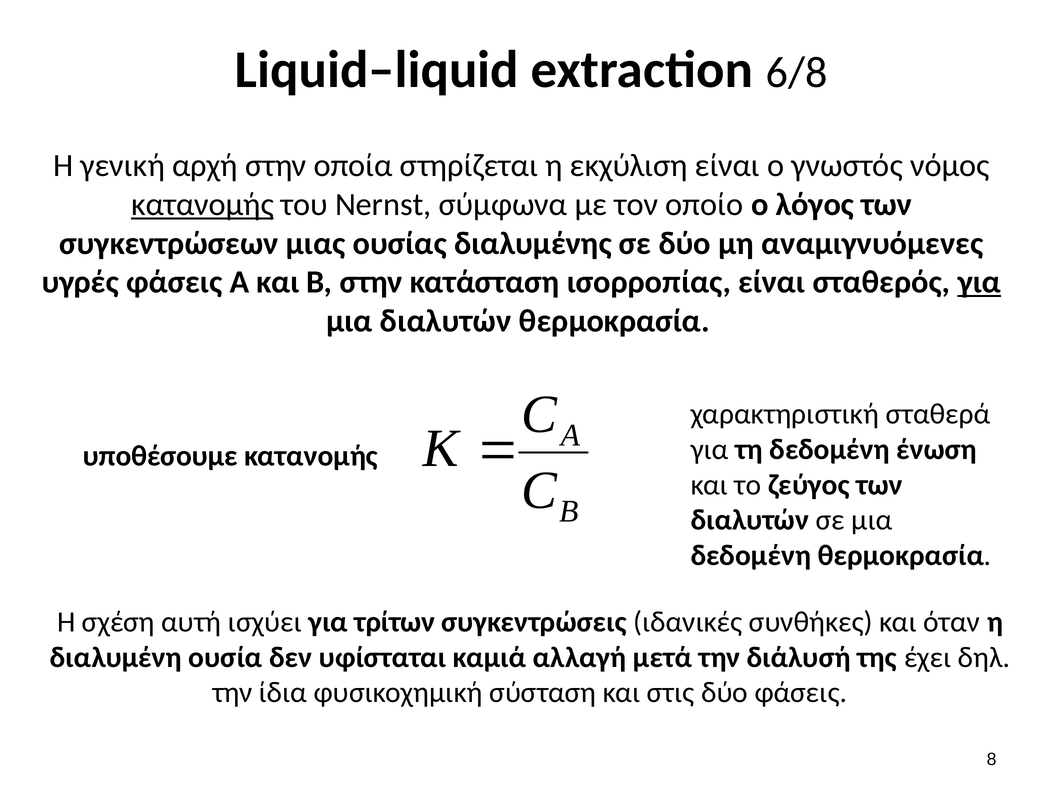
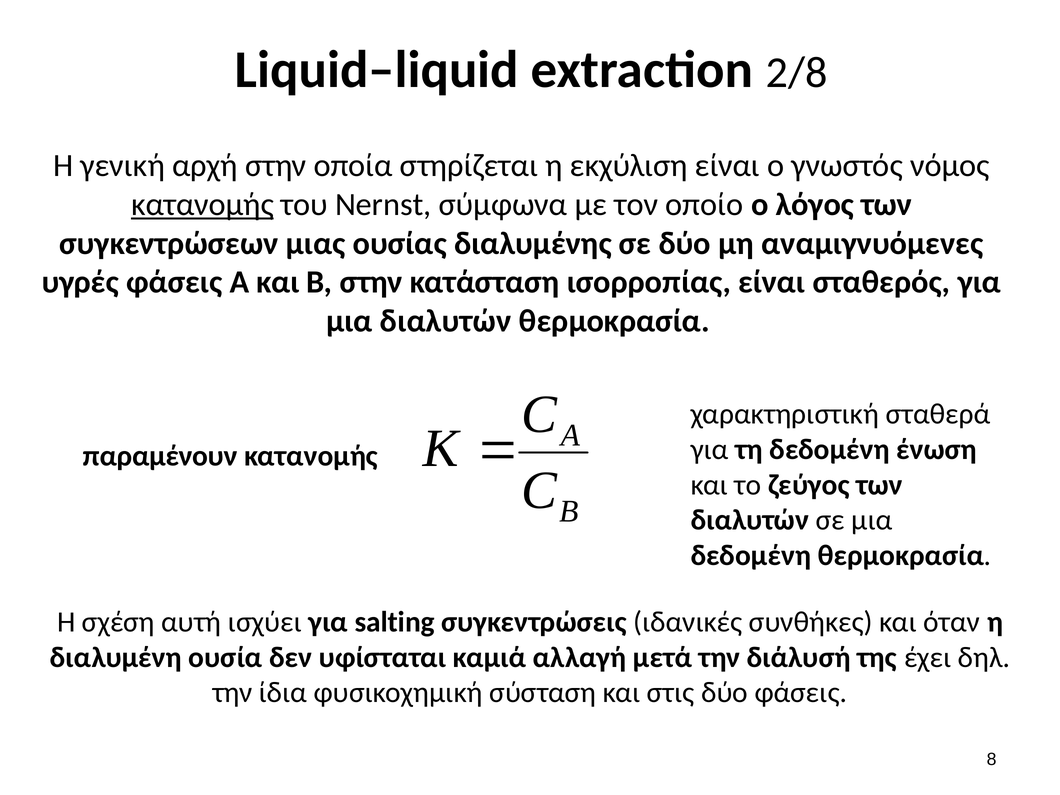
6/8: 6/8 -> 2/8 (797, 73)
για underline: present -> none (979, 282)
υποθέσουμε: υποθέσουμε -> παραμένουν (160, 456)
τρίτων: τρίτων -> salting (395, 622)
